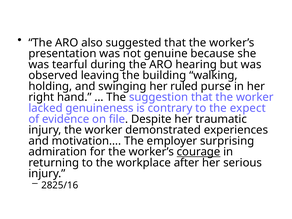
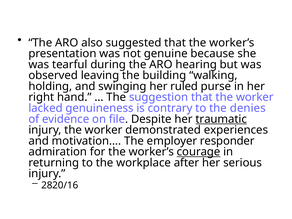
expect: expect -> denies (248, 108)
traumatic underline: none -> present (221, 119)
surprising: surprising -> responder (227, 141)
2825/16: 2825/16 -> 2820/16 (60, 185)
